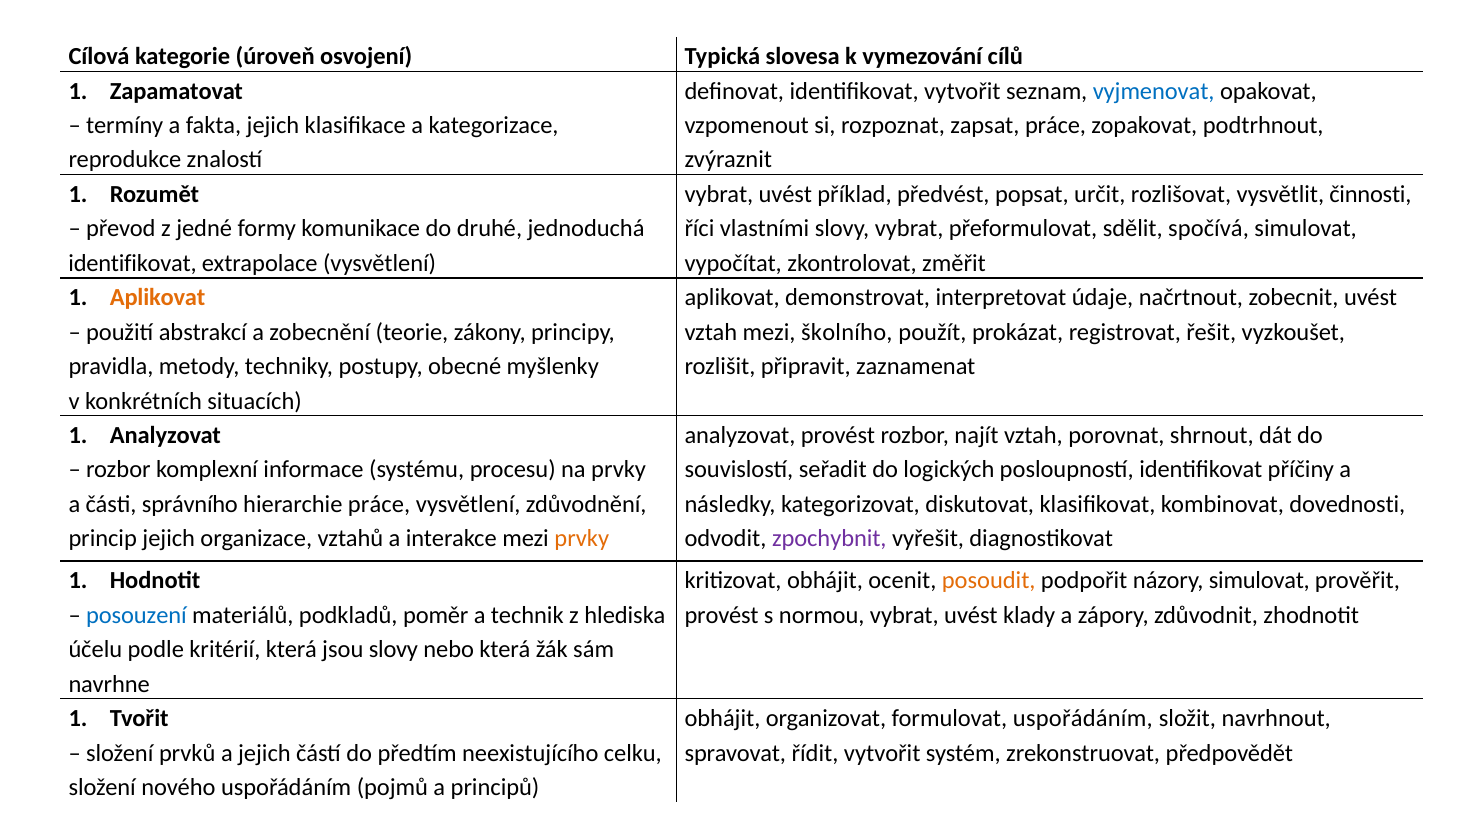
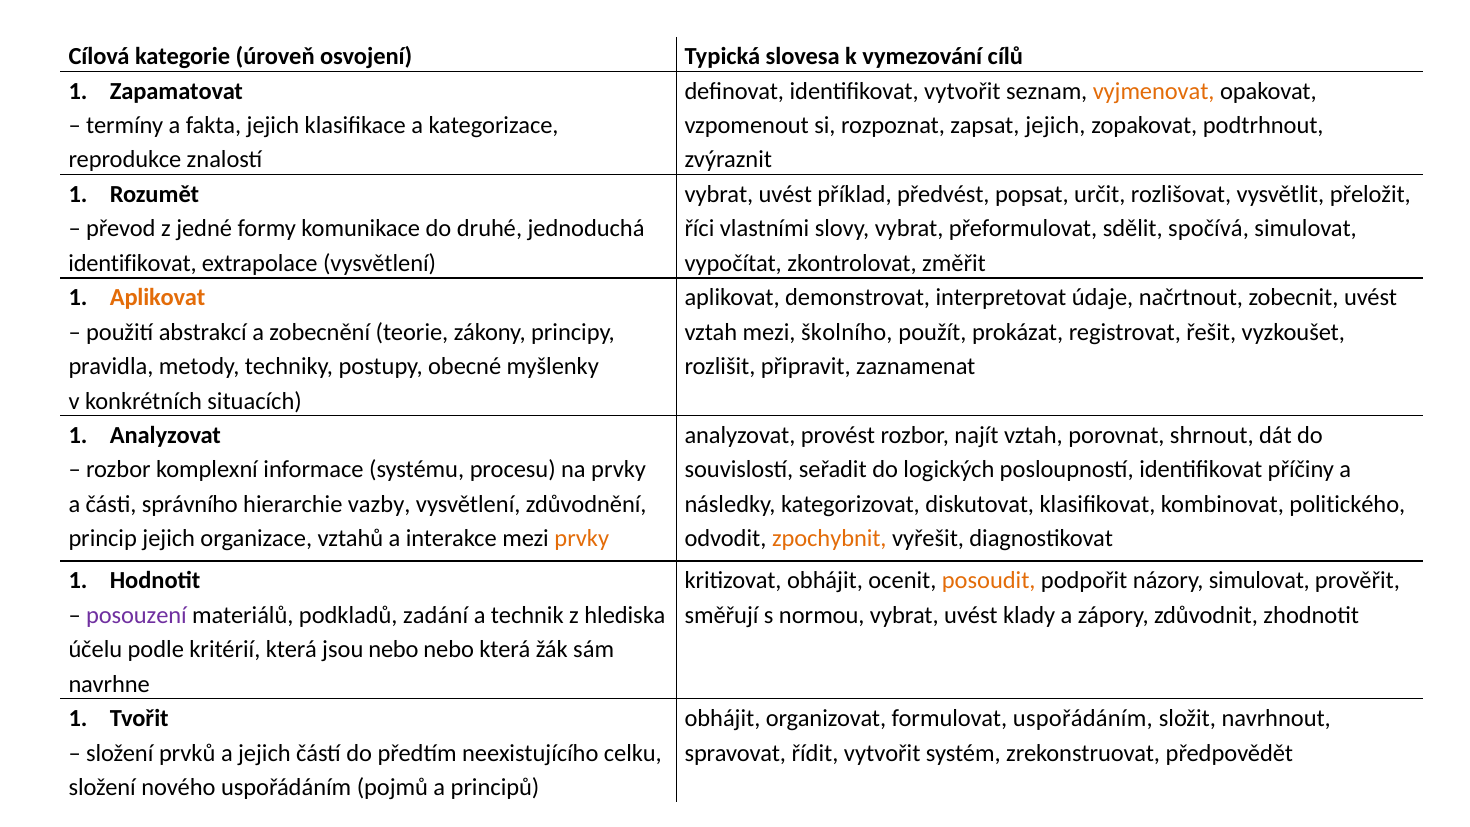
vyjmenovat colour: blue -> orange (1154, 91)
zapsat práce: práce -> jejich (1055, 125)
činnosti: činnosti -> přeložit (1370, 194)
hierarchie práce: práce -> vazby (379, 504)
dovednosti: dovednosti -> politického (1347, 504)
zpochybnit colour: purple -> orange (829, 539)
posouzení colour: blue -> purple (136, 615)
poměr: poměr -> zadání (436, 615)
provést: provést -> směřují (722, 615)
jsou slovy: slovy -> nebo (393, 650)
